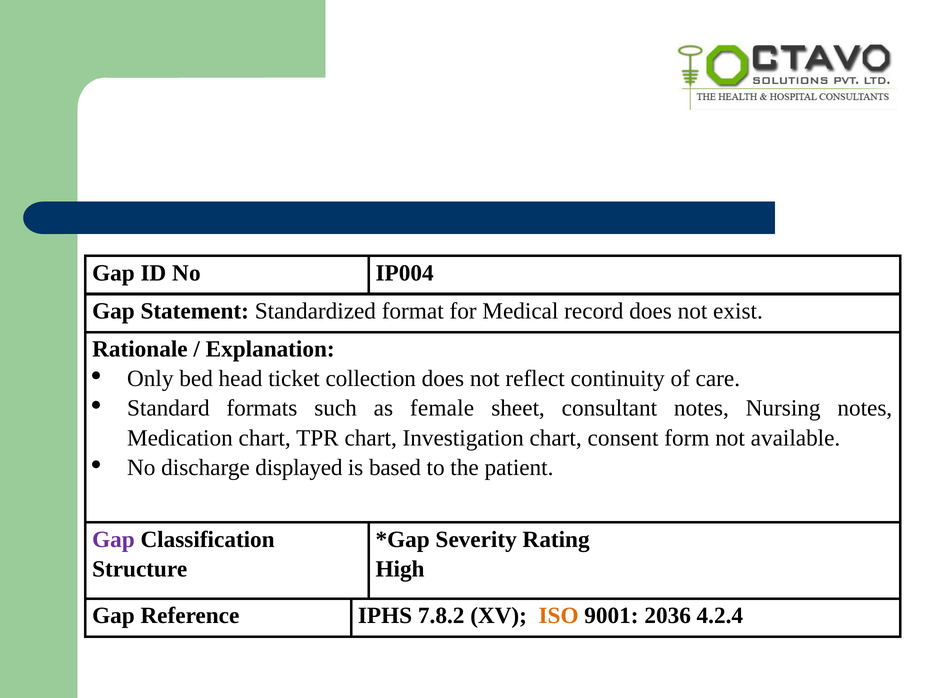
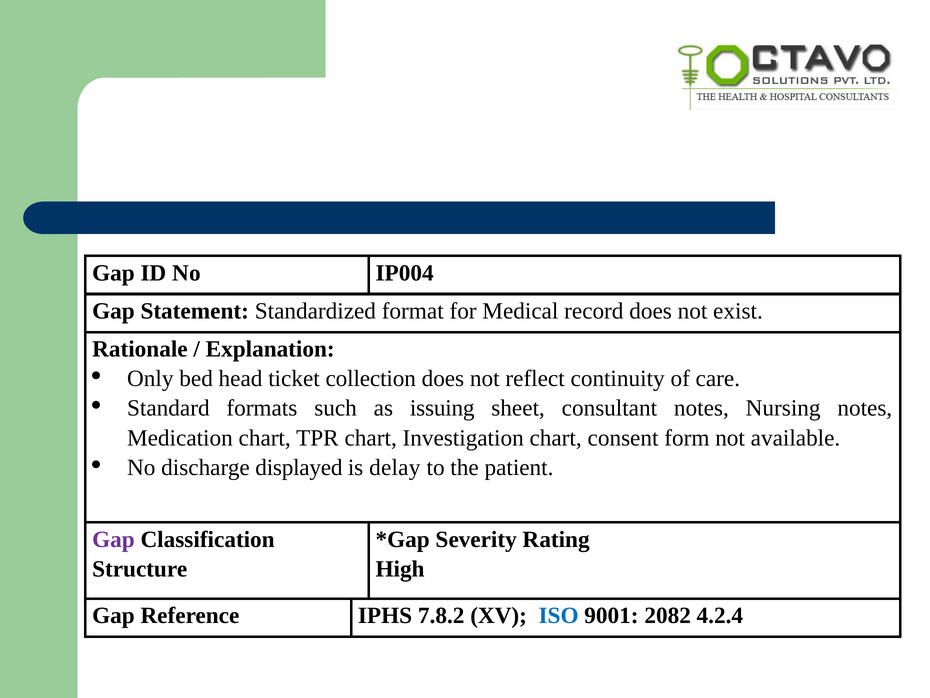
female: female -> issuing (442, 408)
based: based -> delay (395, 467)
ISO colour: orange -> blue (559, 615)
2036: 2036 -> 2082 (668, 615)
